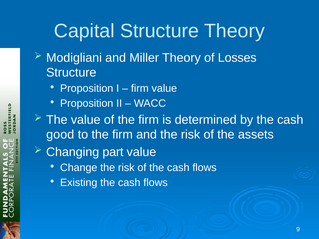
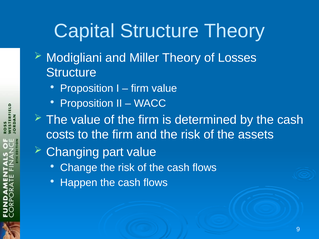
good: good -> costs (60, 135)
Existing: Existing -> Happen (79, 183)
